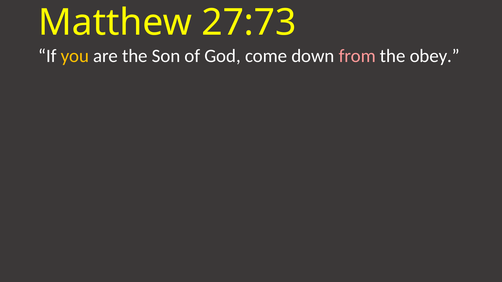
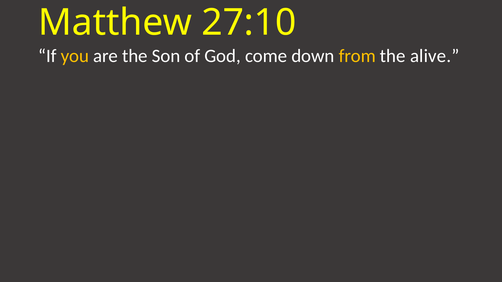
27:73: 27:73 -> 27:10 (249, 22)
from colour: pink -> yellow (357, 56)
obey: obey -> alive (435, 56)
